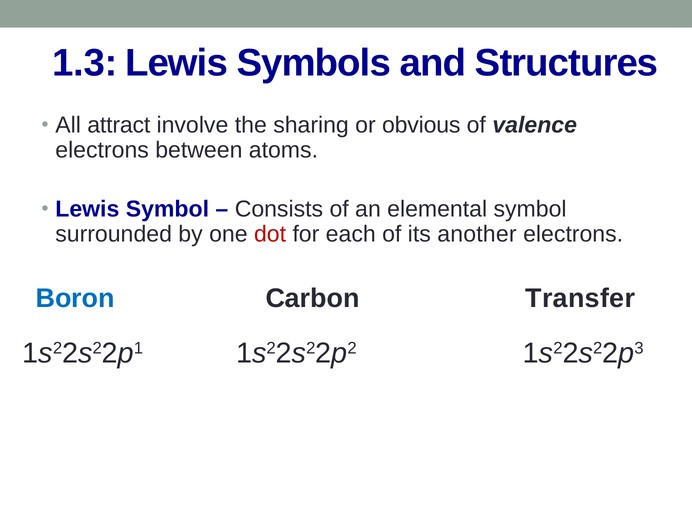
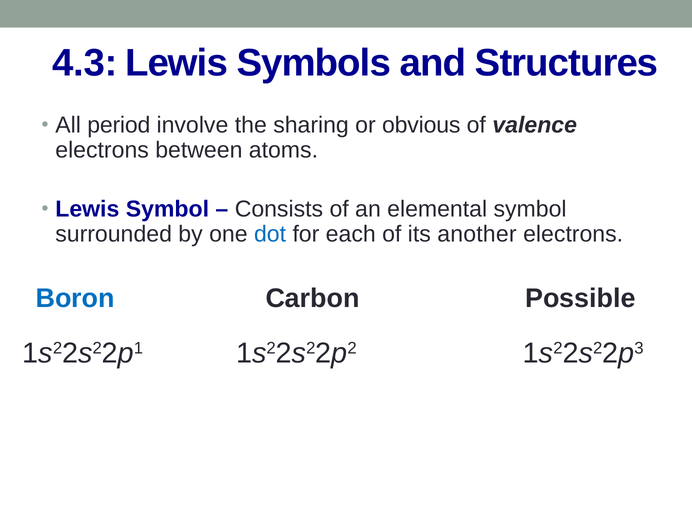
1.3: 1.3 -> 4.3 (85, 63)
attract: attract -> period (119, 125)
dot colour: red -> blue (270, 234)
Transfer: Transfer -> Possible (580, 298)
